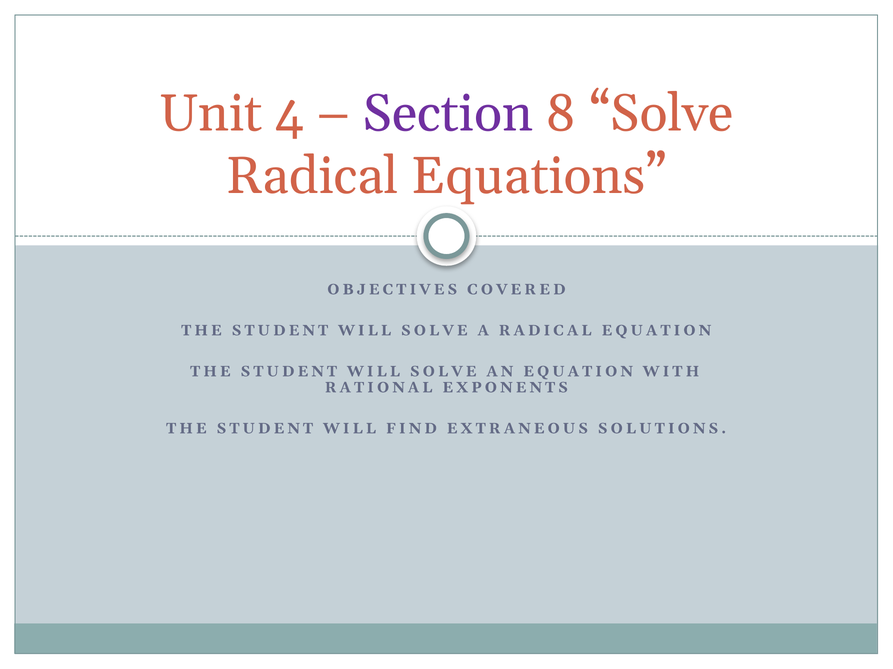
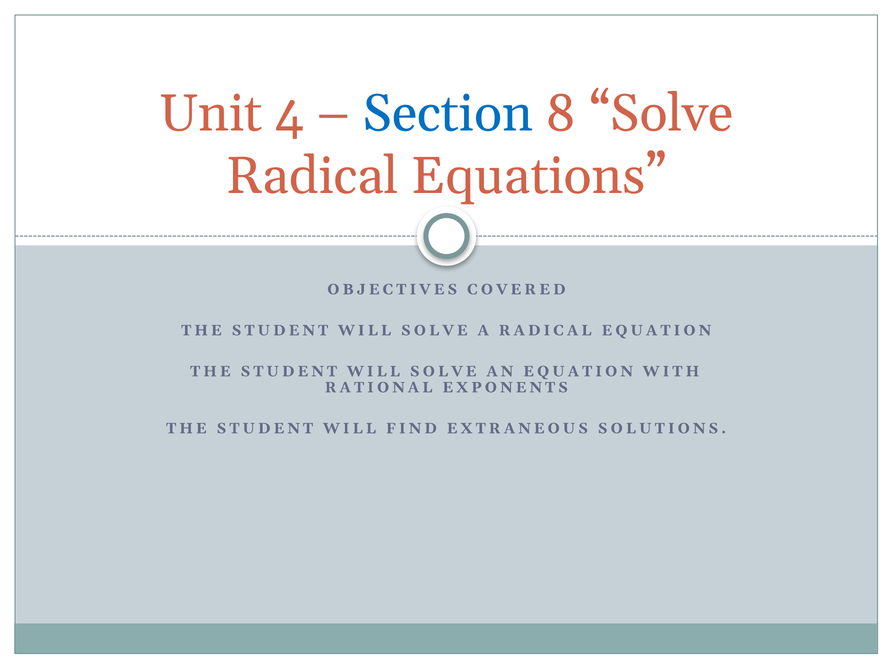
Section colour: purple -> blue (448, 114)
